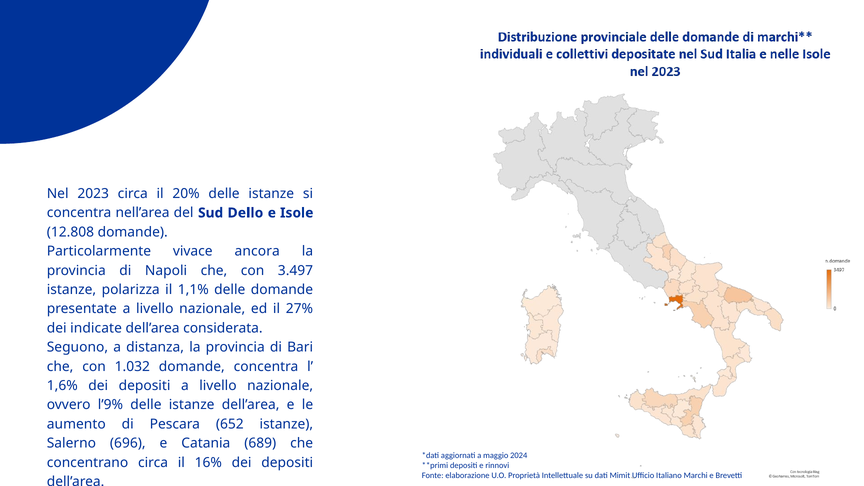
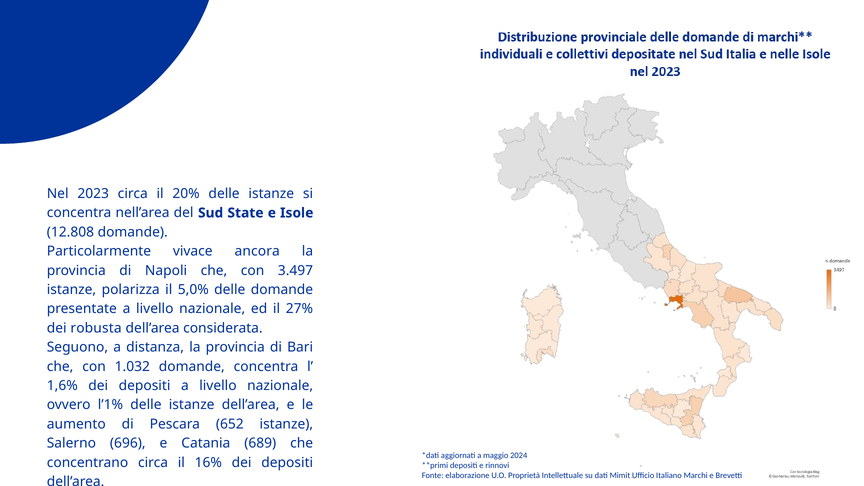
Dello: Dello -> State (245, 213)
1,1%: 1,1% -> 5,0% (193, 290)
indicate: indicate -> robusta (96, 328)
l’9%: l’9% -> l’1% (110, 405)
